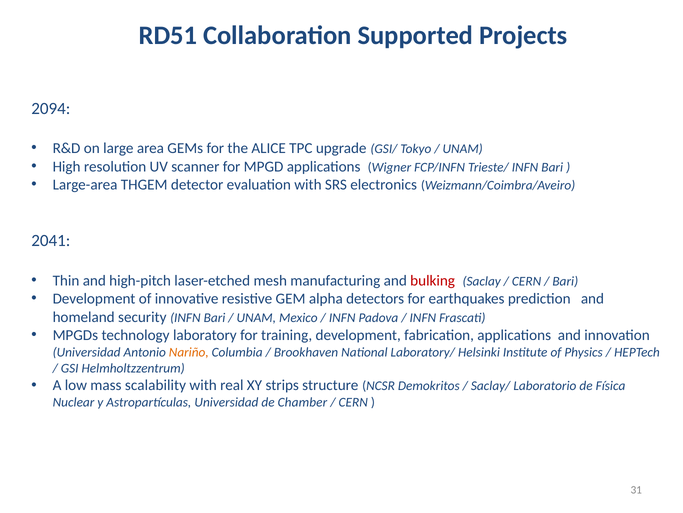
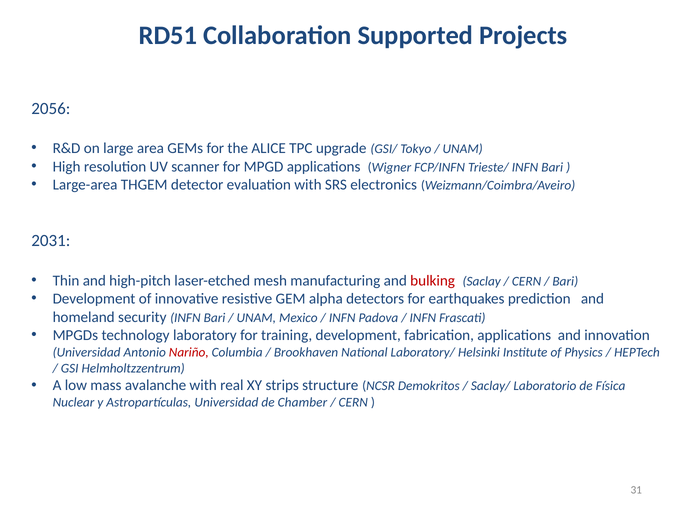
2094: 2094 -> 2056 (51, 108)
2041: 2041 -> 2031 (51, 240)
Nariño colour: orange -> red (189, 352)
scalability: scalability -> avalanche (156, 385)
